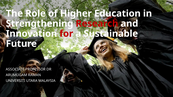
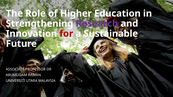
Research colour: red -> purple (97, 24)
